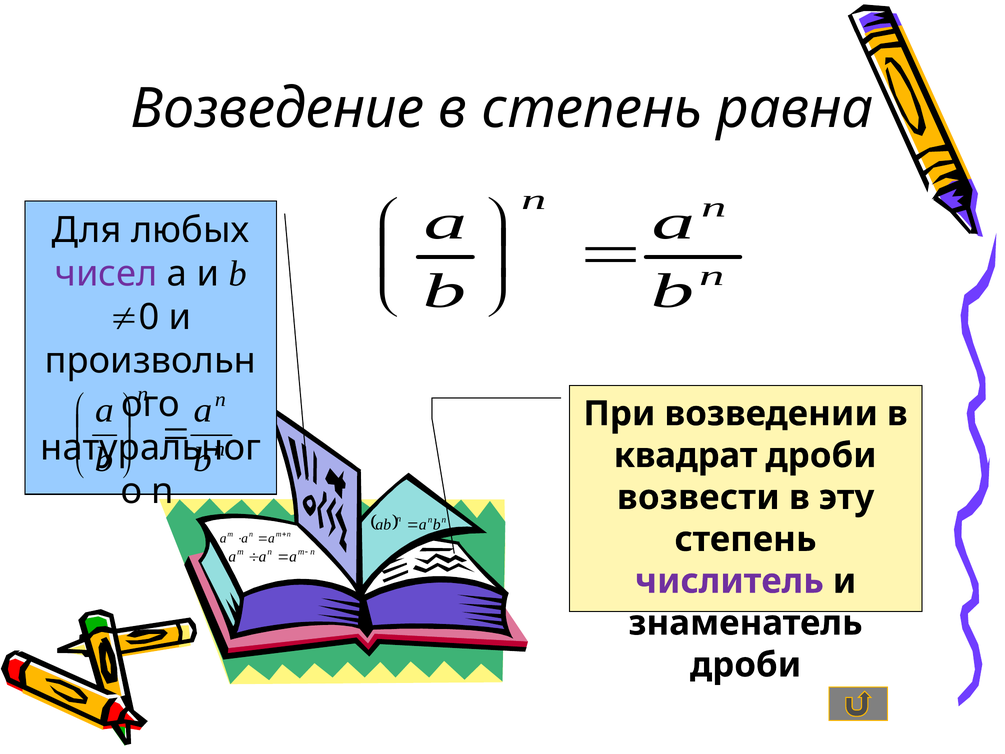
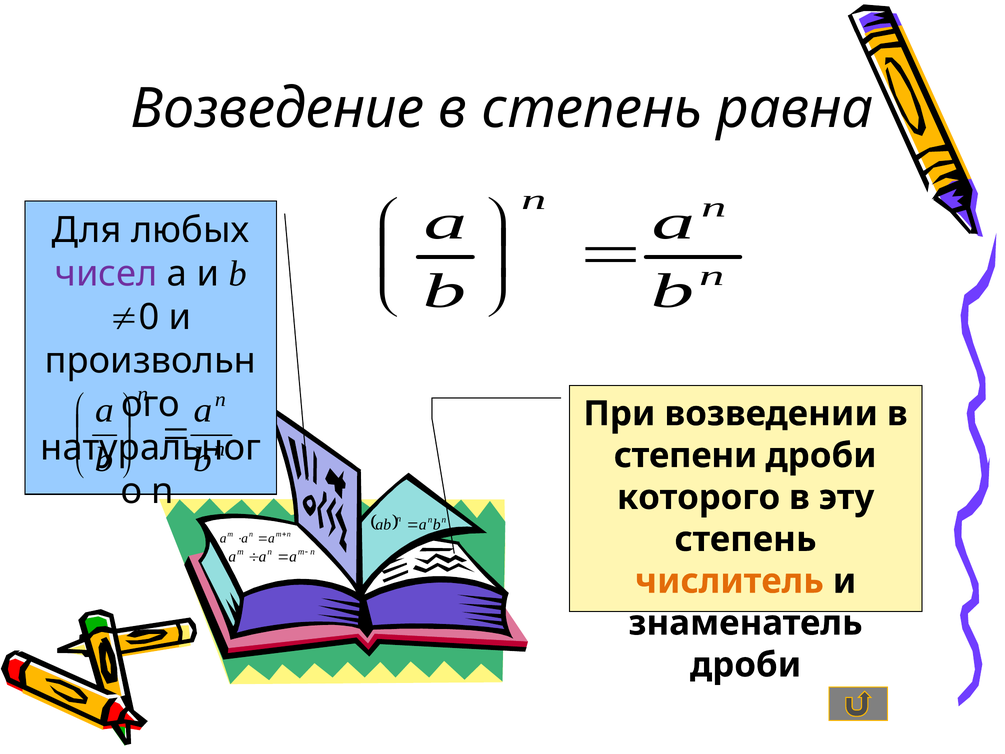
квадрат: квадрат -> степени (686, 455)
возвести: возвести -> которого (699, 497)
числитель colour: purple -> orange (729, 581)
